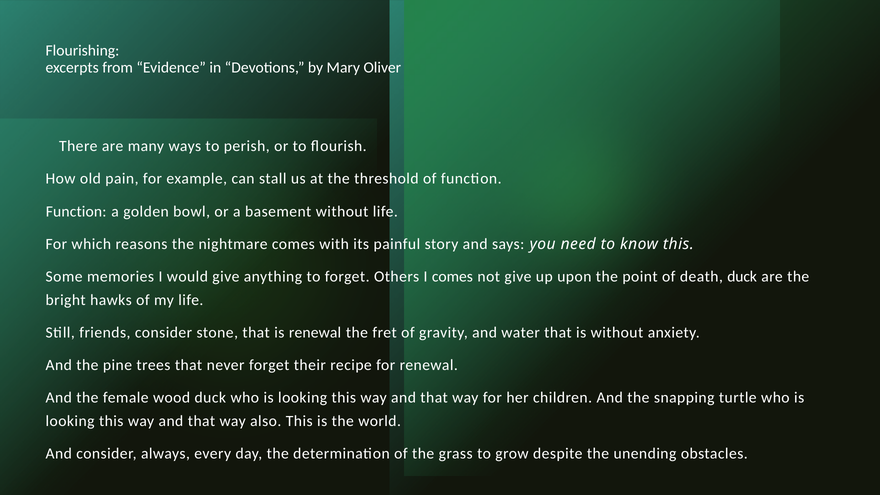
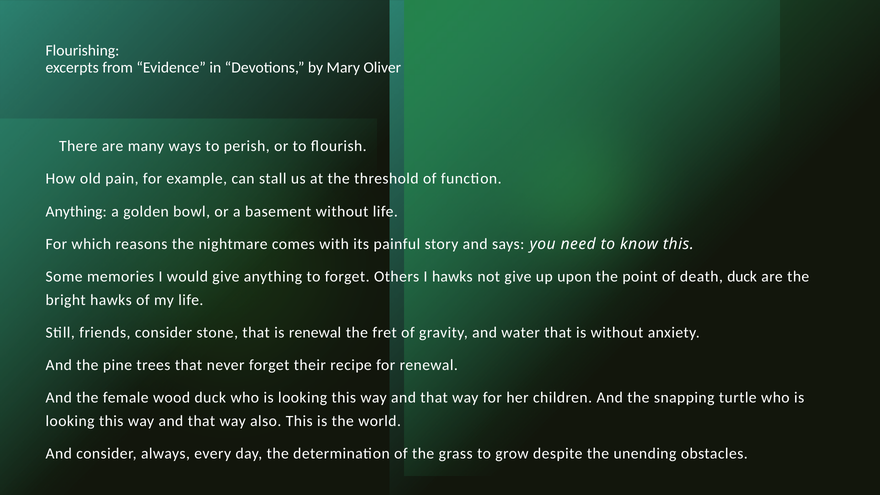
Function: Function -> Anything (76, 211)
I comes: comes -> hawks (452, 277)
